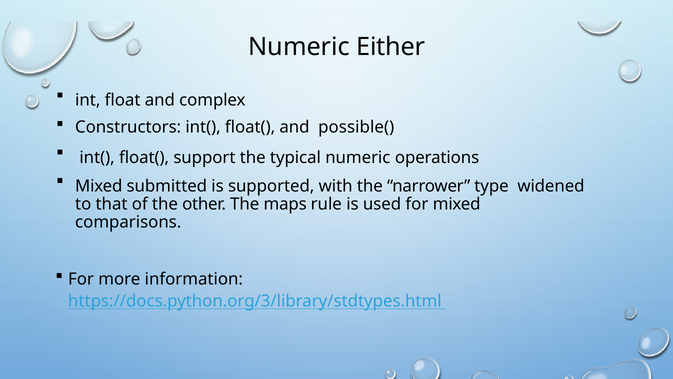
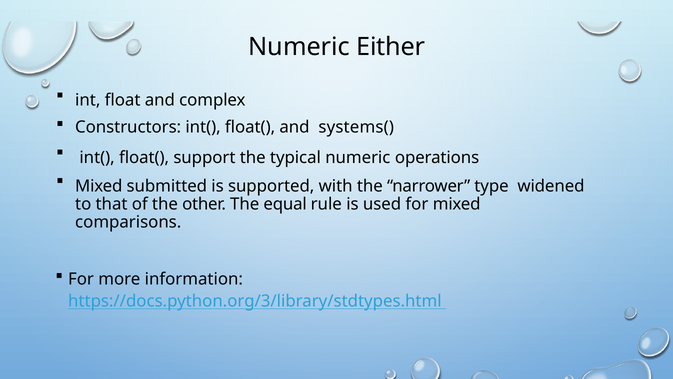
possible(: possible( -> systems( (356, 127)
maps: maps -> equal (285, 204)
